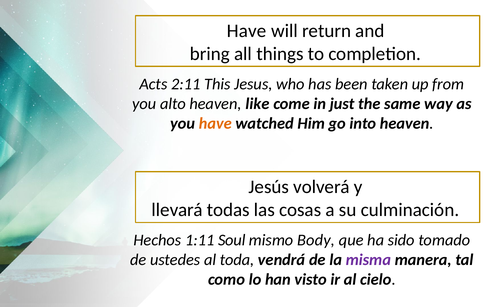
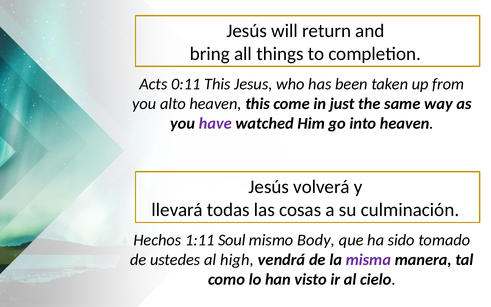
Have: Have -> Jesús (247, 31)
2:11: 2:11 -> 0:11 (186, 84)
heaven like: like -> this (258, 104)
have colour: orange -> purple (215, 123)
toda: toda -> high (237, 260)
